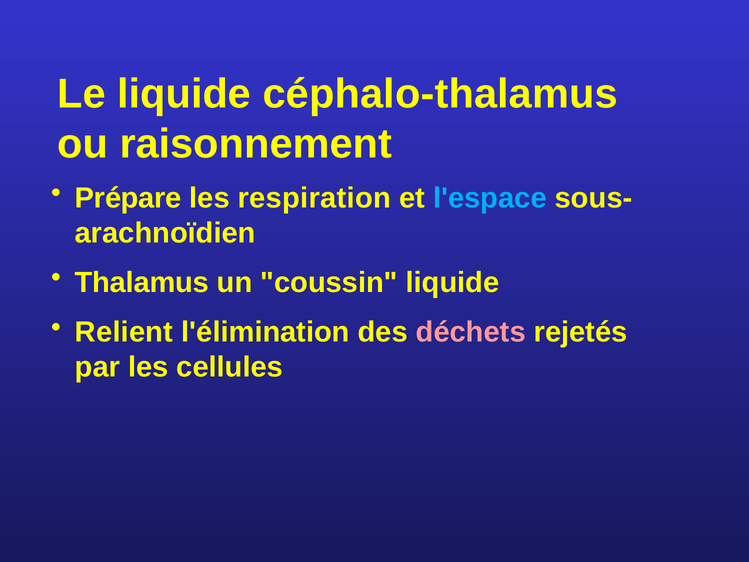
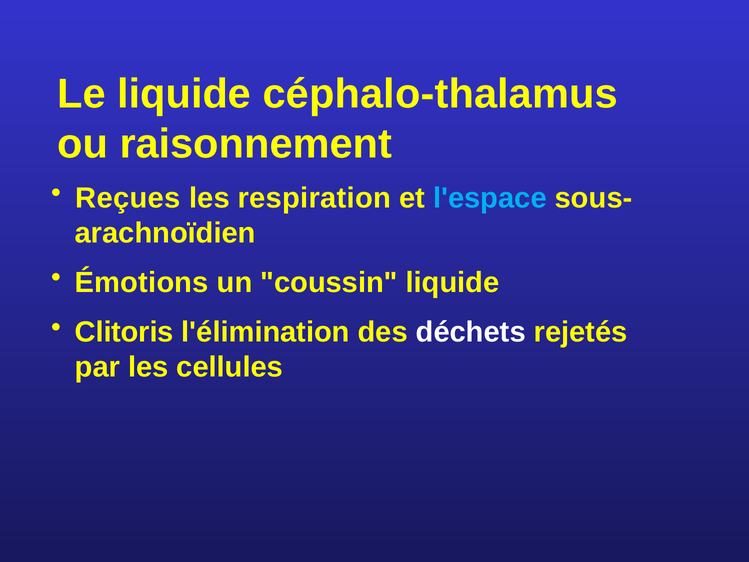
Prépare: Prépare -> Reçues (128, 198)
Thalamus: Thalamus -> Émotions (142, 282)
Relient: Relient -> Clitoris (124, 332)
déchets colour: pink -> white (471, 332)
